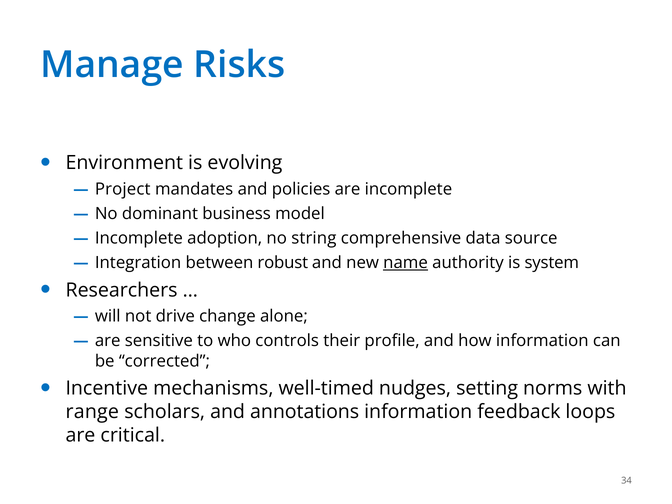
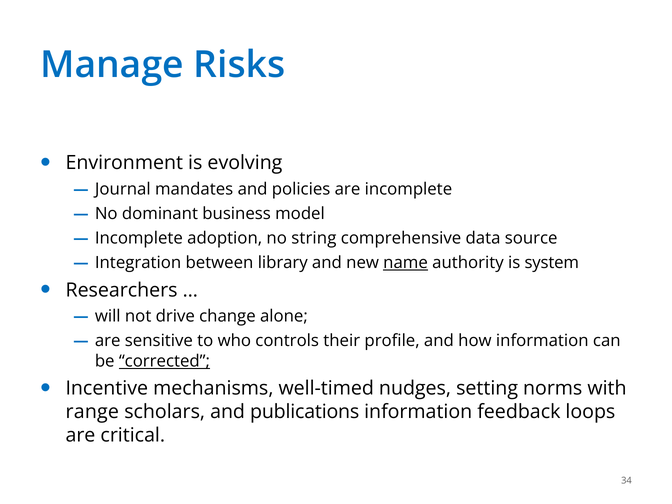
Project: Project -> Journal (123, 189)
robust: robust -> library (283, 263)
corrected underline: none -> present (164, 361)
annotations: annotations -> publications (305, 412)
